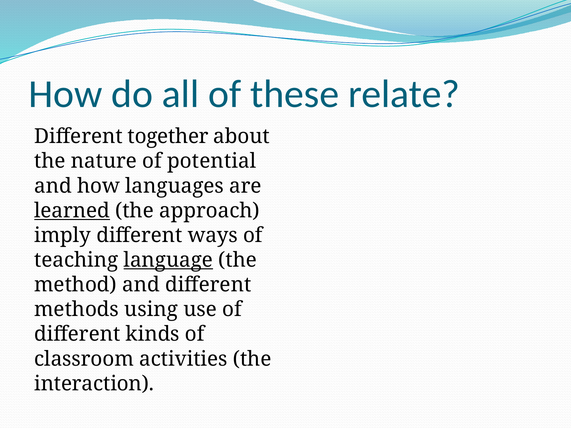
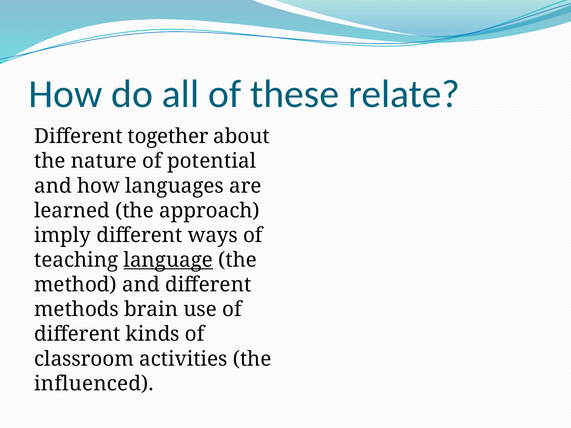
learned underline: present -> none (72, 211)
using: using -> brain (151, 310)
interaction: interaction -> influenced (94, 384)
